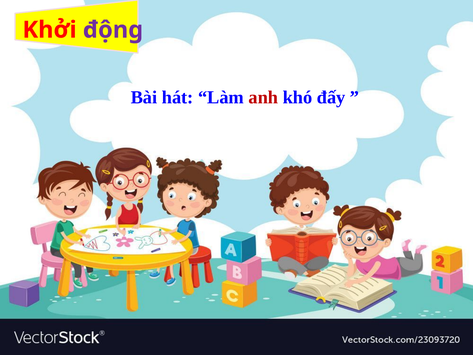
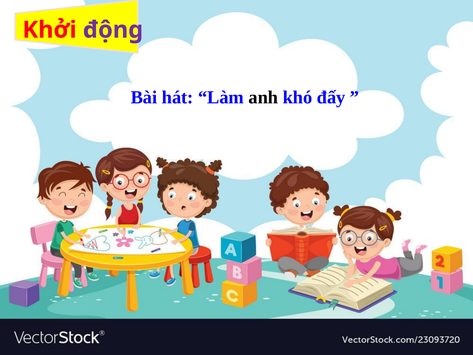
anh colour: red -> black (263, 97)
